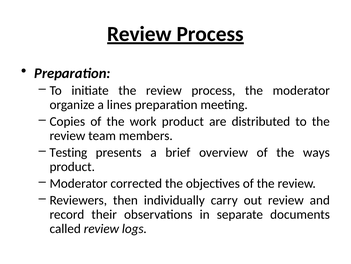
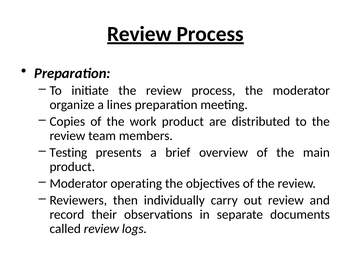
ways: ways -> main (316, 152)
corrected: corrected -> operating (136, 183)
